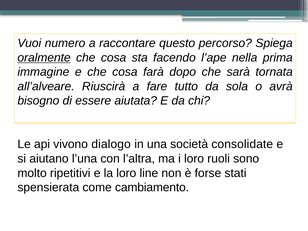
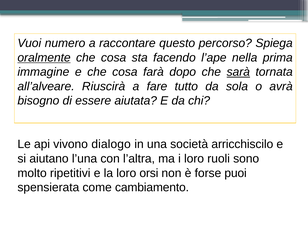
sarà underline: none -> present (238, 72)
consolidate: consolidate -> arricchiscilo (242, 144)
line: line -> orsi (149, 173)
stati: stati -> puoi (236, 173)
